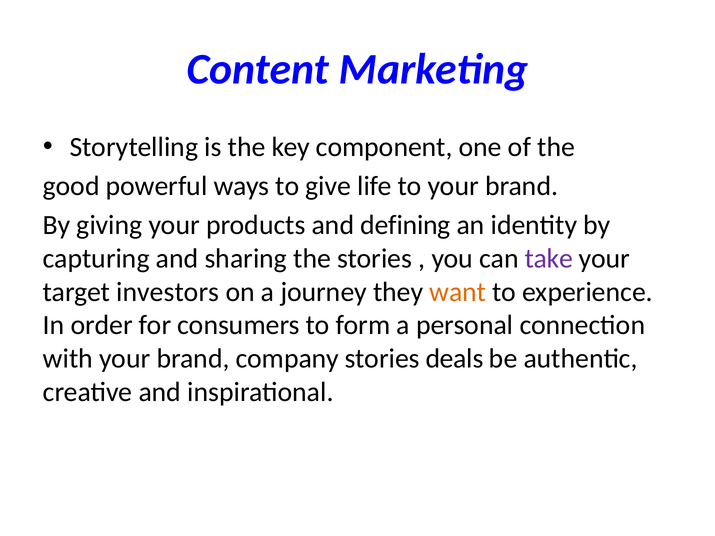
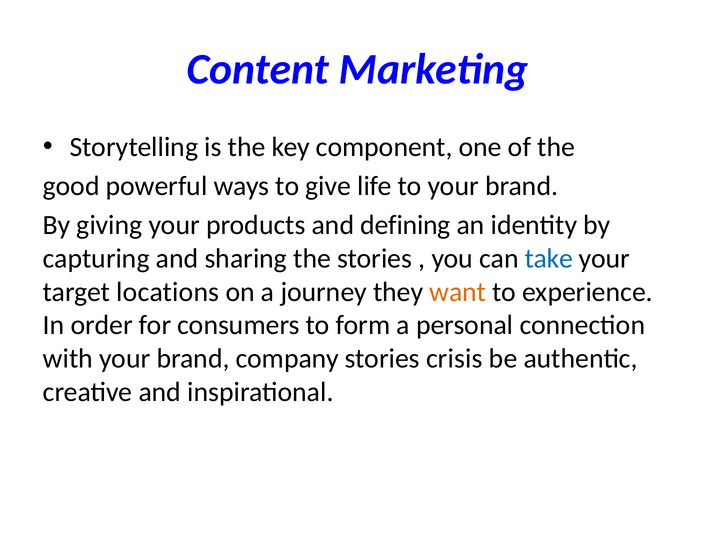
take colour: purple -> blue (549, 259)
investors: investors -> locations (168, 292)
deals: deals -> crisis (454, 359)
